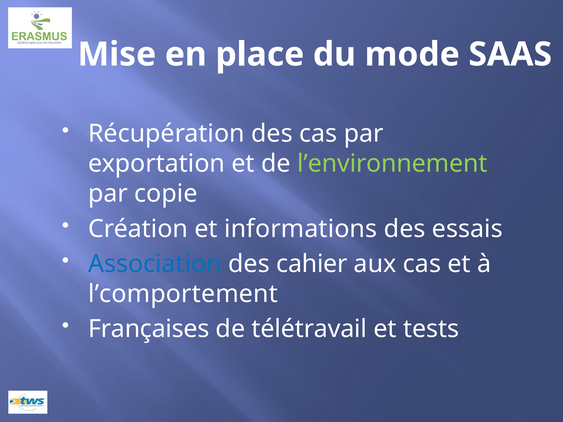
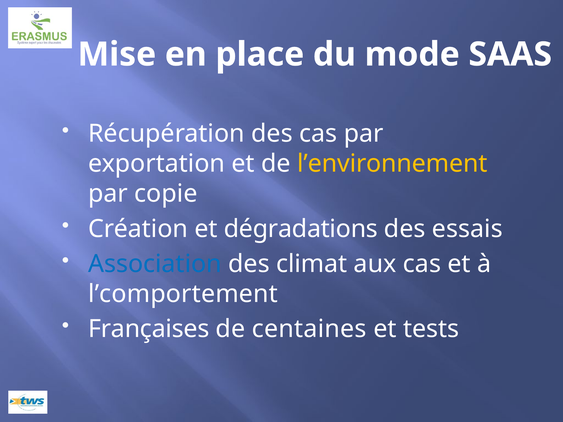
l’environnement colour: light green -> yellow (392, 164)
informations: informations -> dégradations (301, 229)
cahier: cahier -> climat (312, 264)
télétravail: télétravail -> centaines (309, 329)
